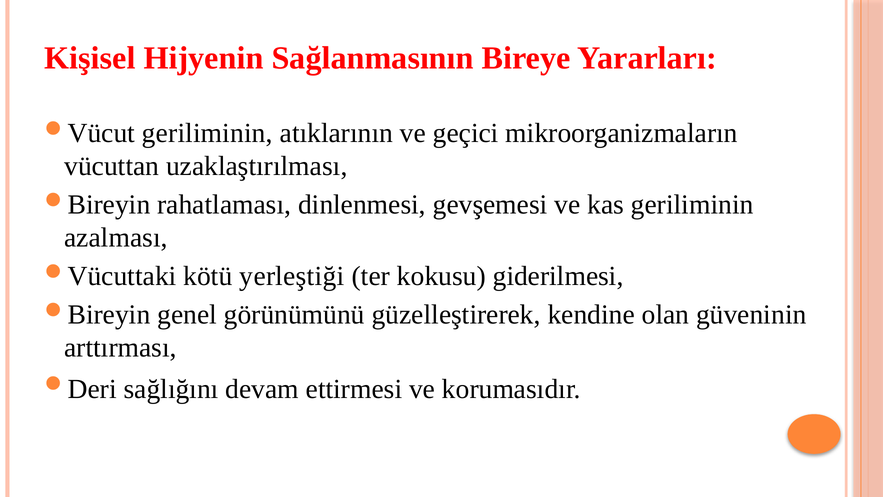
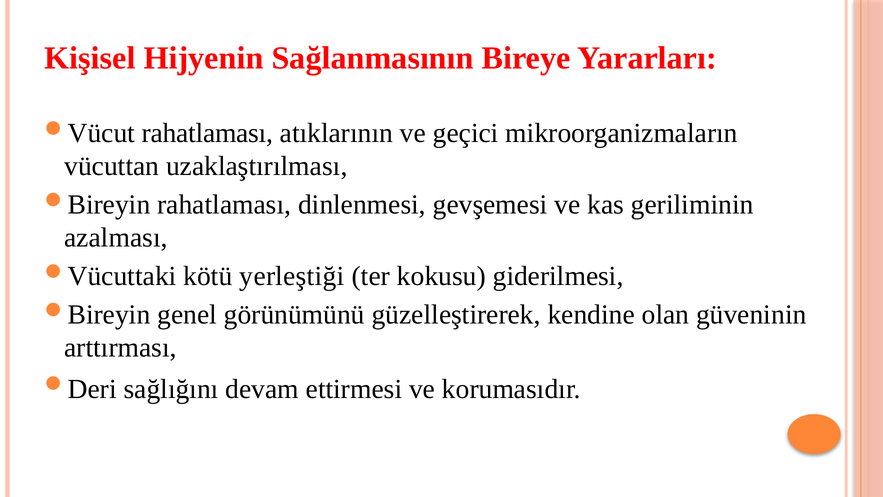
geriliminin: geriliminin -> rahatlaması (208, 133)
